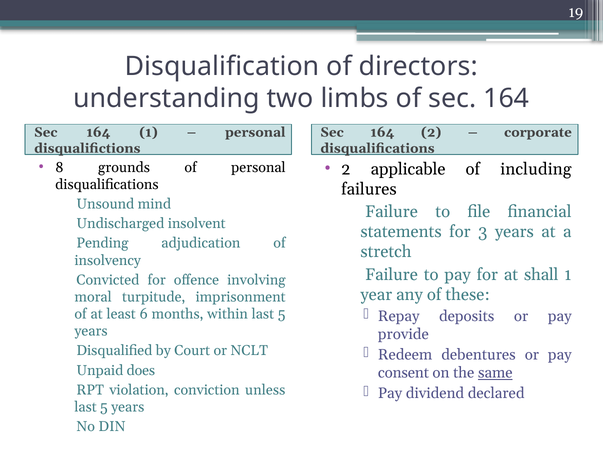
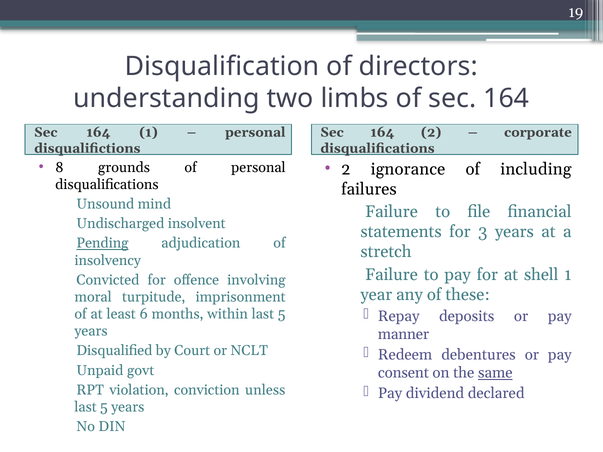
applicable: applicable -> ignorance (408, 169)
Pending underline: none -> present (102, 243)
shall: shall -> shell (541, 275)
provide: provide -> manner (403, 334)
does: does -> govt (141, 371)
